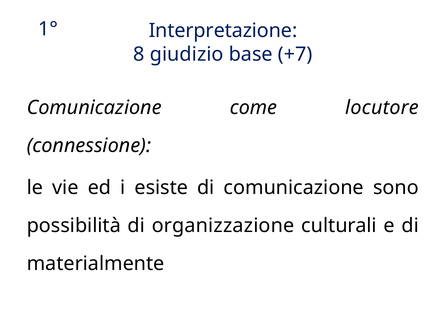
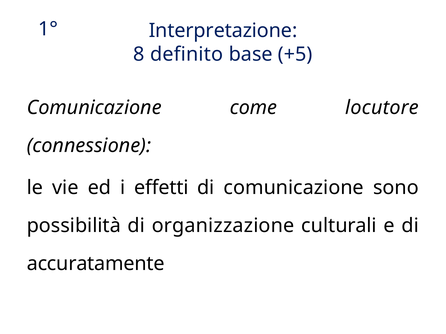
giudizio: giudizio -> definito (187, 55)
+7: +7 -> +5 (295, 55)
esiste: esiste -> effetti (161, 188)
materialmente: materialmente -> accuratamente (96, 264)
